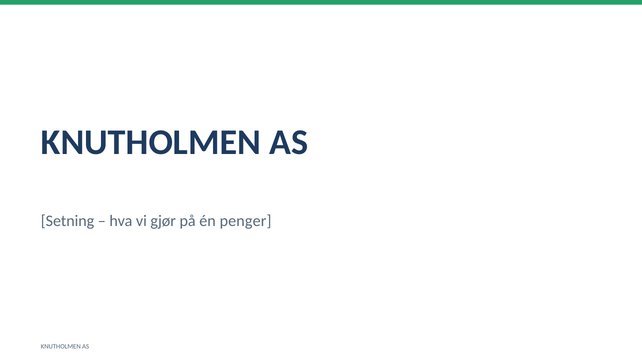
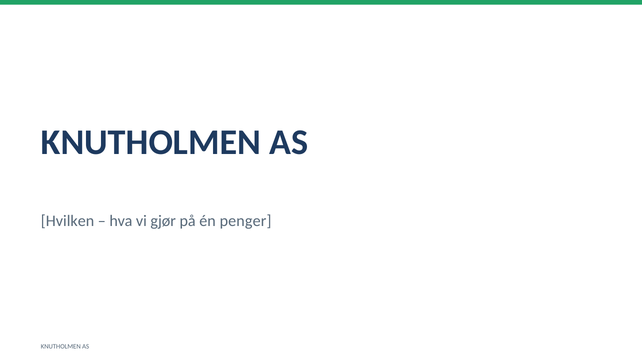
Setning: Setning -> Hvilken (68, 221)
